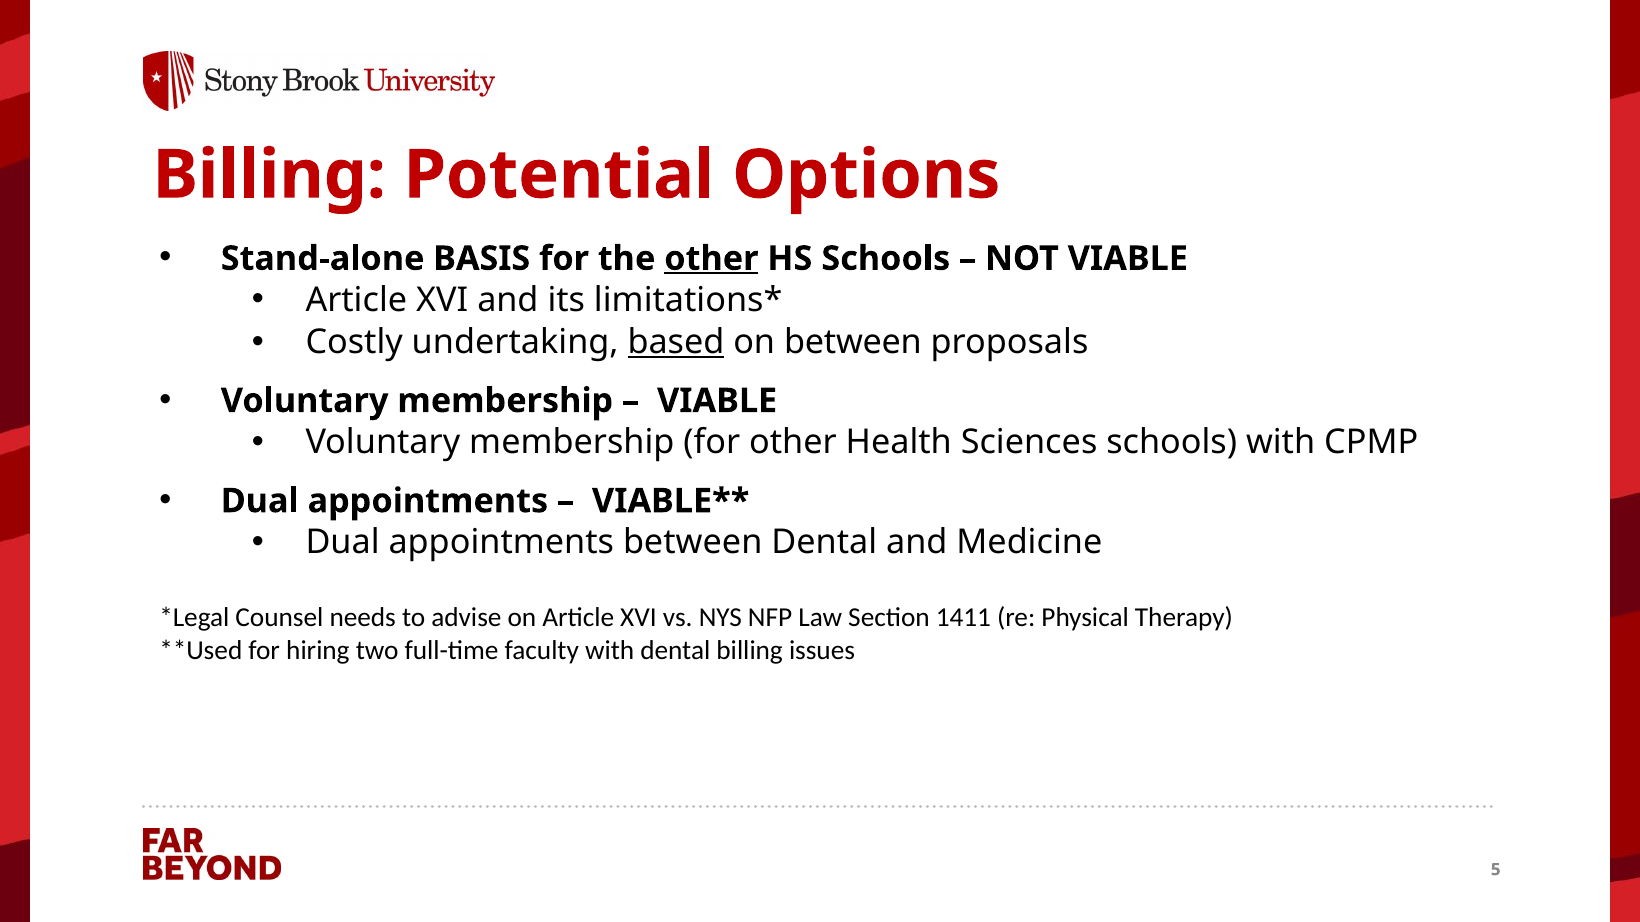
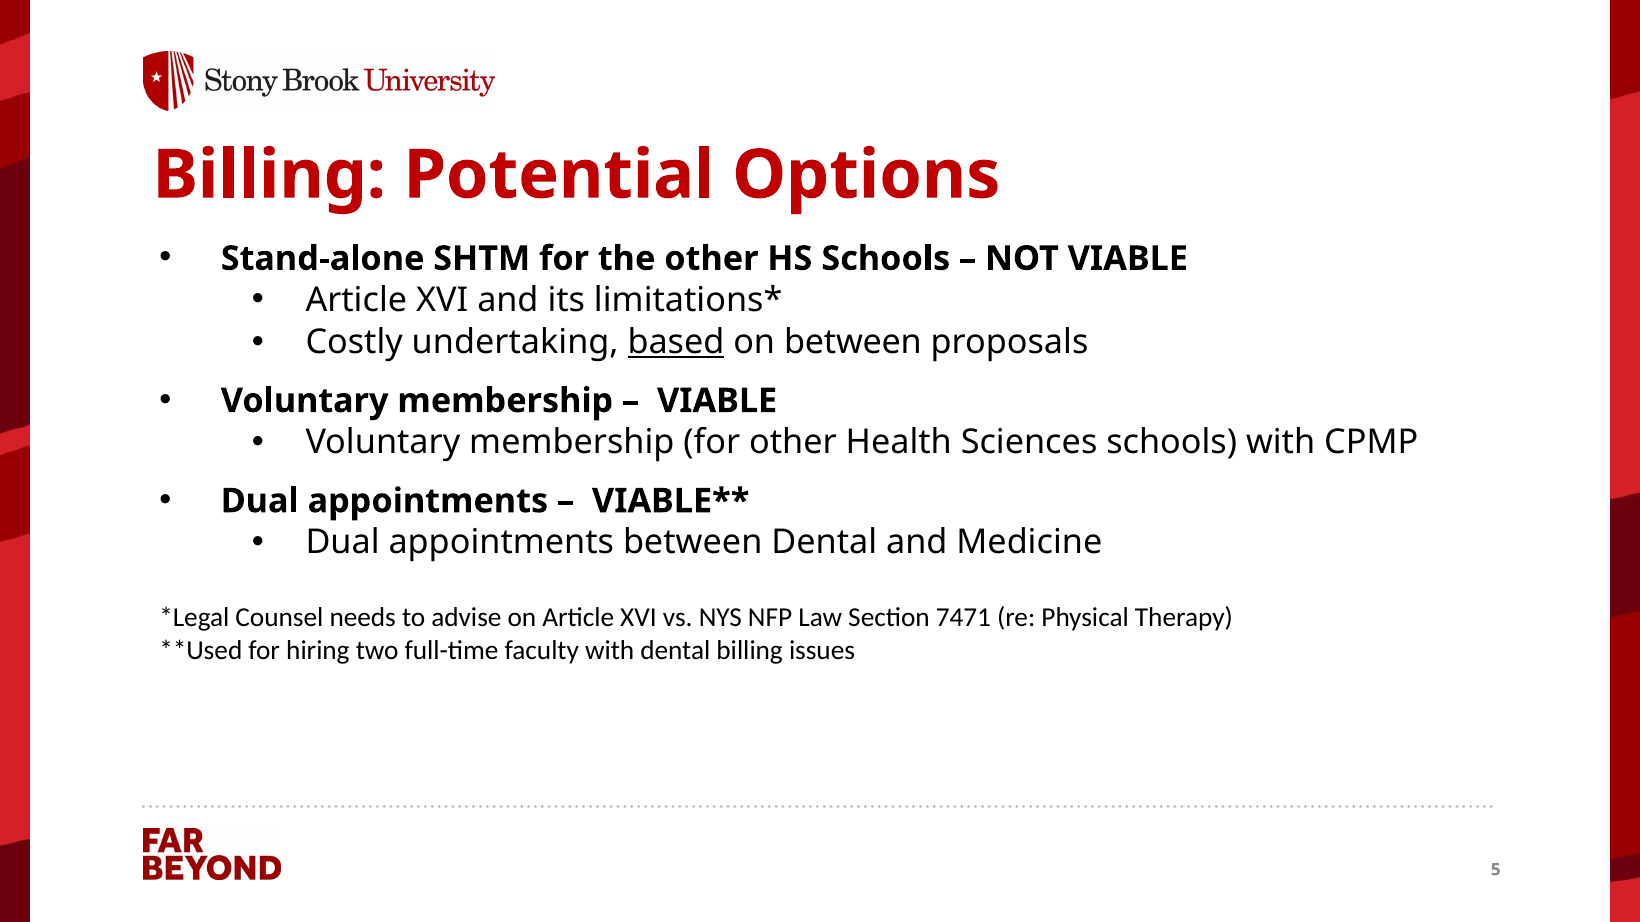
BASIS: BASIS -> SHTM (482, 259)
other underline: present -> none (711, 259)
1411: 1411 -> 7471 (963, 618)
